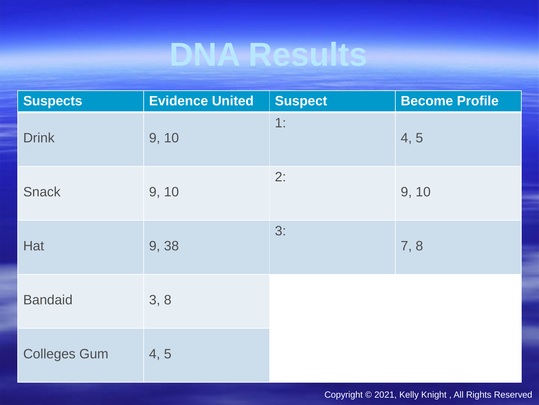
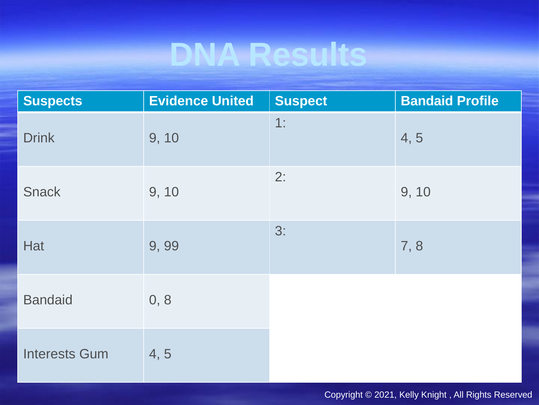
Suspect Become: Become -> Bandaid (427, 101)
38: 38 -> 99 (171, 246)
Bandaid 3: 3 -> 0 (155, 300)
Colleges: Colleges -> Interests (49, 353)
